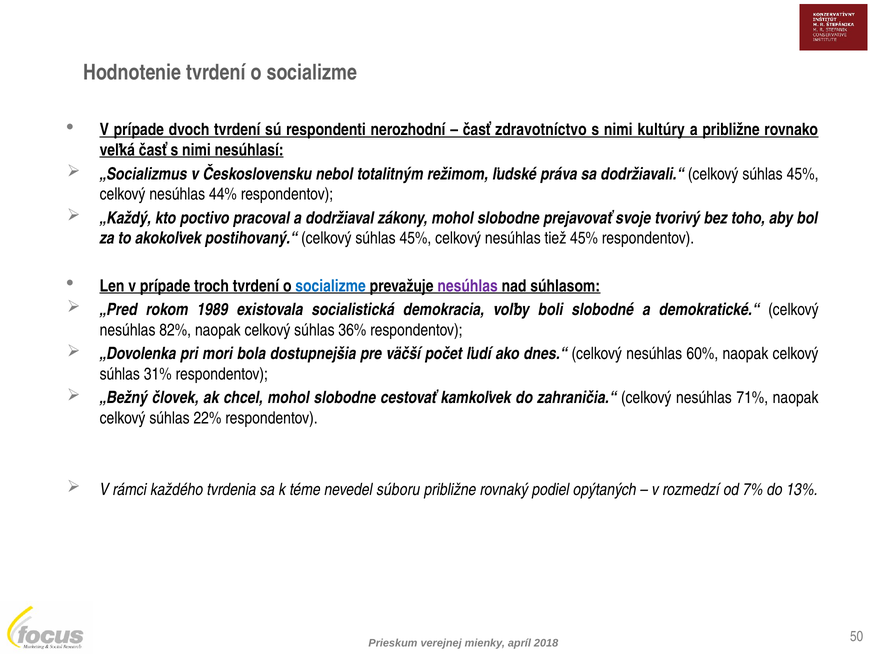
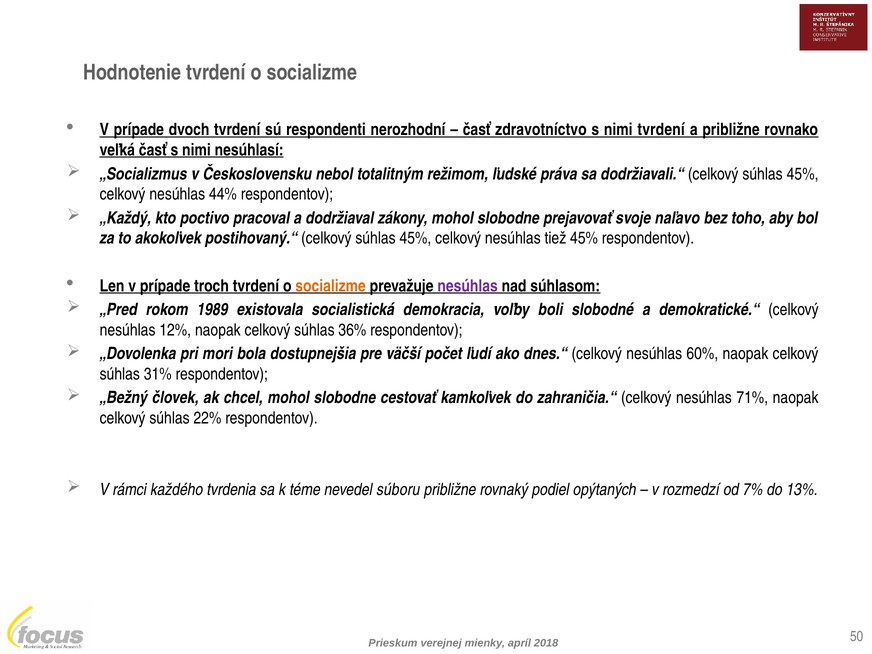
nimi kultúry: kultúry -> tvrdení (661, 130)
tvorivý: tvorivý -> naľavo (677, 218)
socializme colour: blue -> orange (331, 286)
82%: 82% -> 12% (175, 330)
